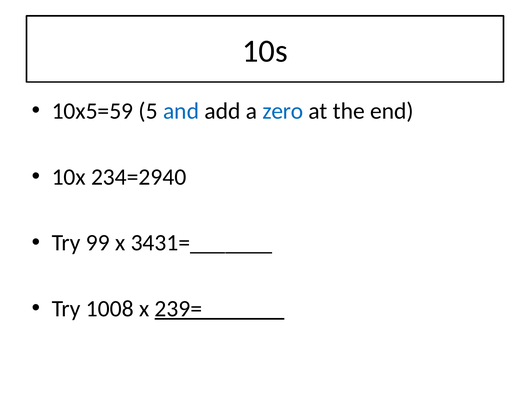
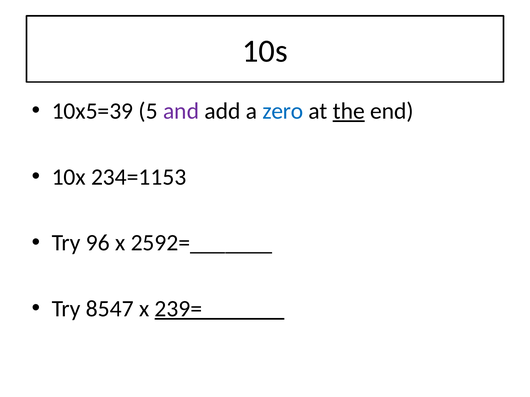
10x5=59: 10x5=59 -> 10x5=39 (92, 111)
and colour: blue -> purple (181, 111)
the underline: none -> present (349, 111)
234=2940: 234=2940 -> 234=1153 (139, 177)
99: 99 -> 96 (98, 243)
3431=_______: 3431=_______ -> 2592=_______ (202, 243)
1008: 1008 -> 8547 (110, 309)
